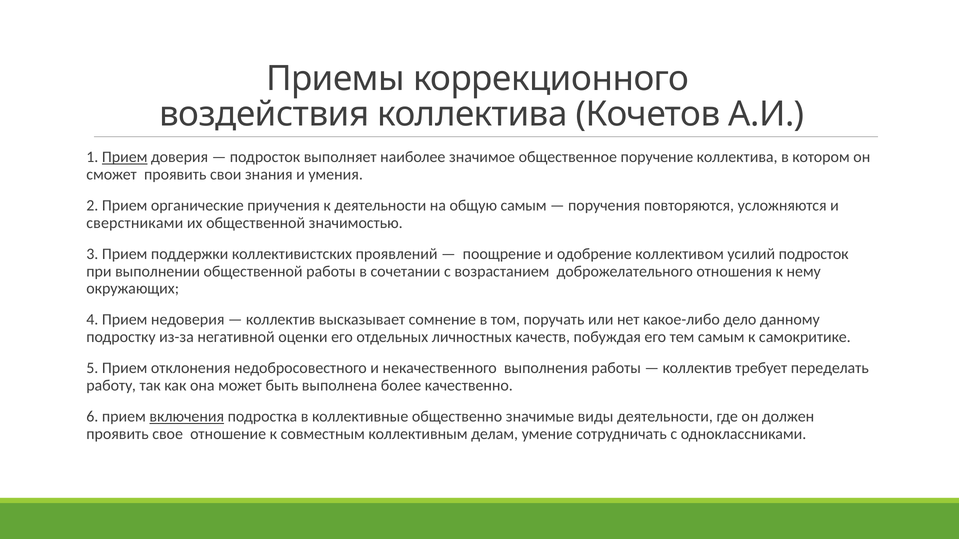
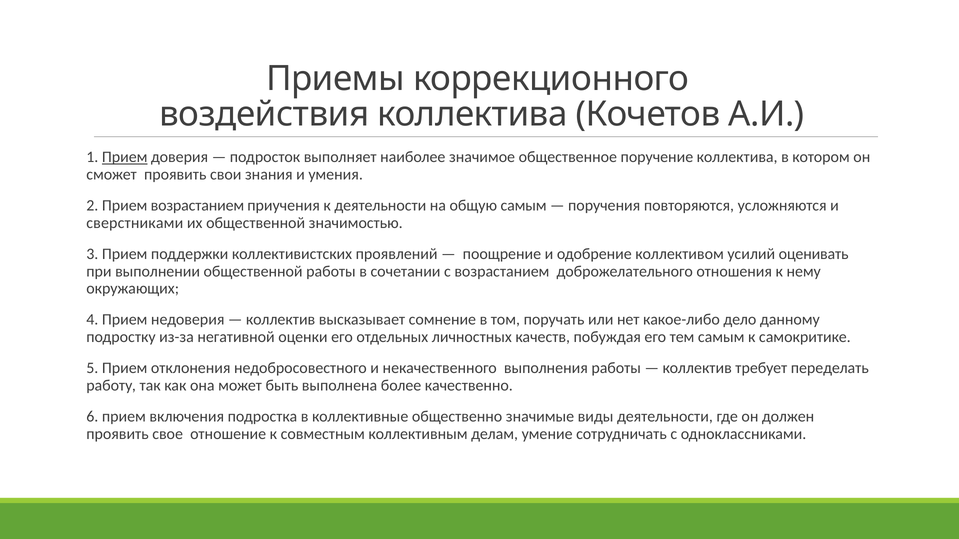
Прием органические: органические -> возрастанием (197, 206)
усилий подросток: подросток -> оценивать (814, 254)
включения underline: present -> none (187, 417)
